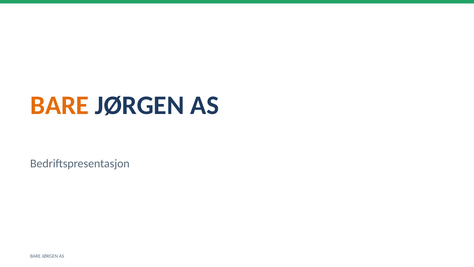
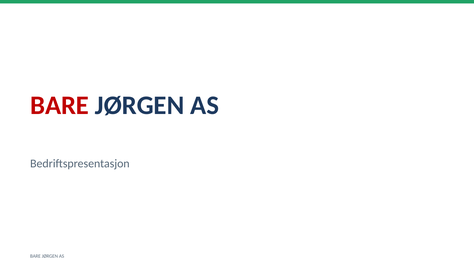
BARE colour: orange -> red (60, 105)
